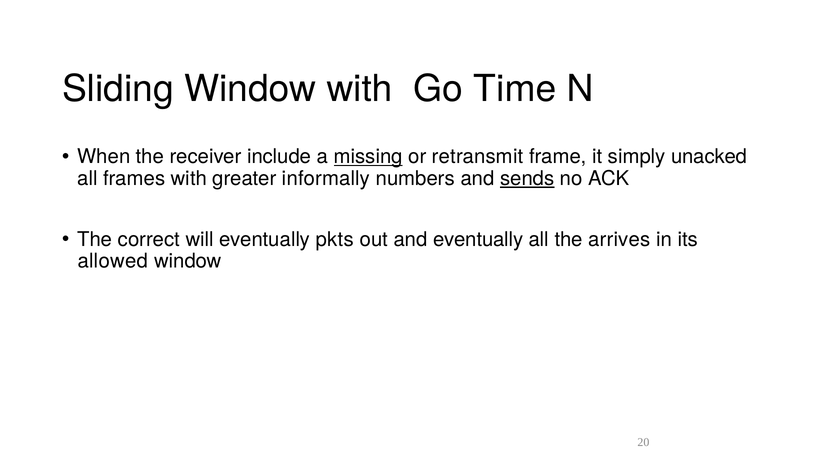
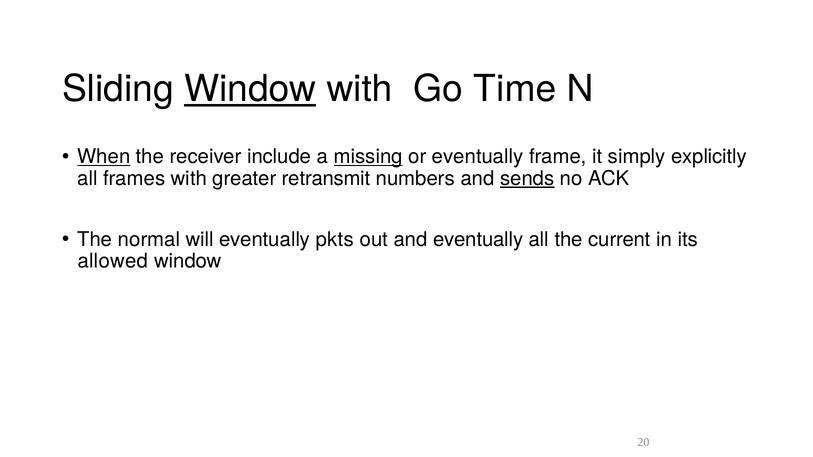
Window underline: none -> present (250, 89)
When underline: none -> present (104, 157)
or retransmit: retransmit -> eventually (478, 157)
unacked: unacked -> explicitly (709, 157)
informally: informally -> retransmit (326, 179)
correct: correct -> normal (149, 240)
arrives: arrives -> current (620, 240)
